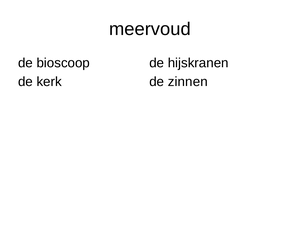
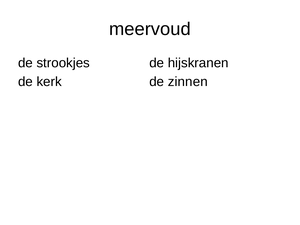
bioscoop: bioscoop -> strookjes (63, 63)
